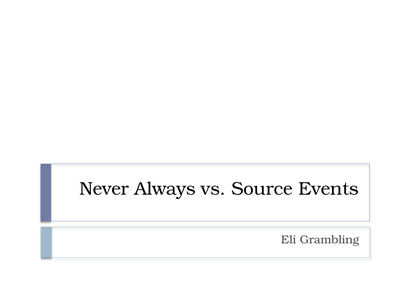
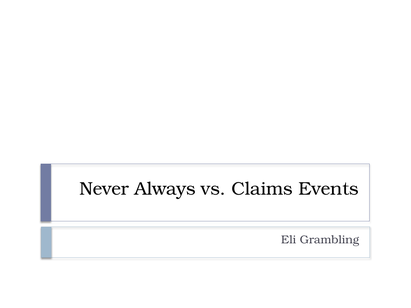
Source: Source -> Claims (262, 189)
